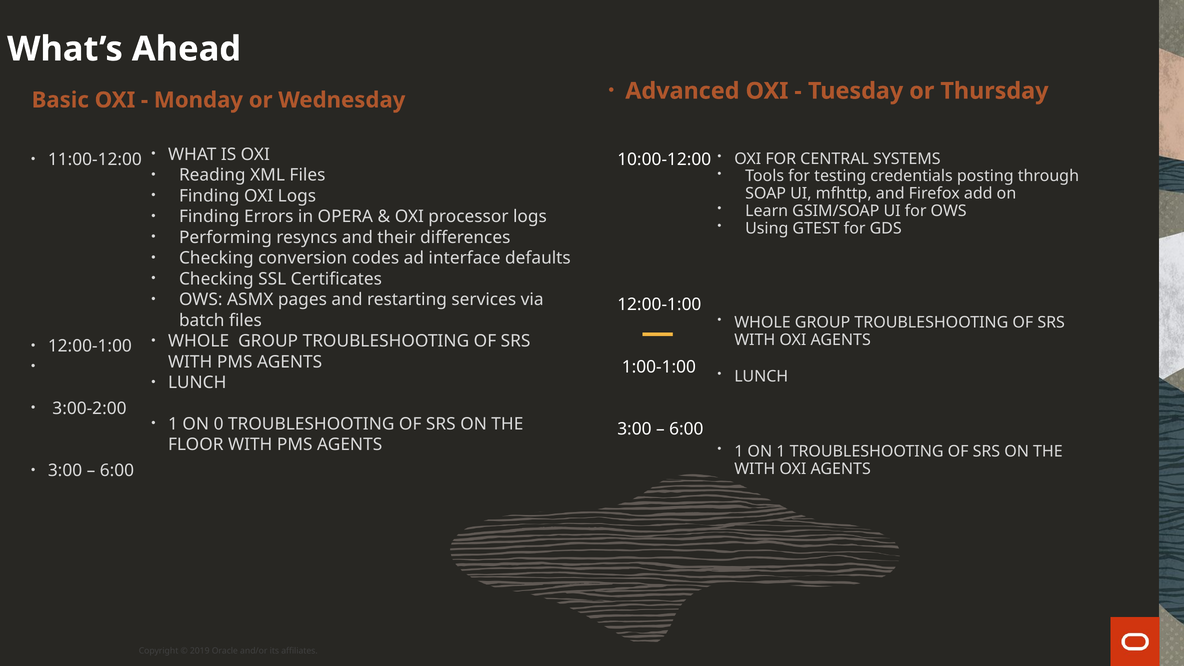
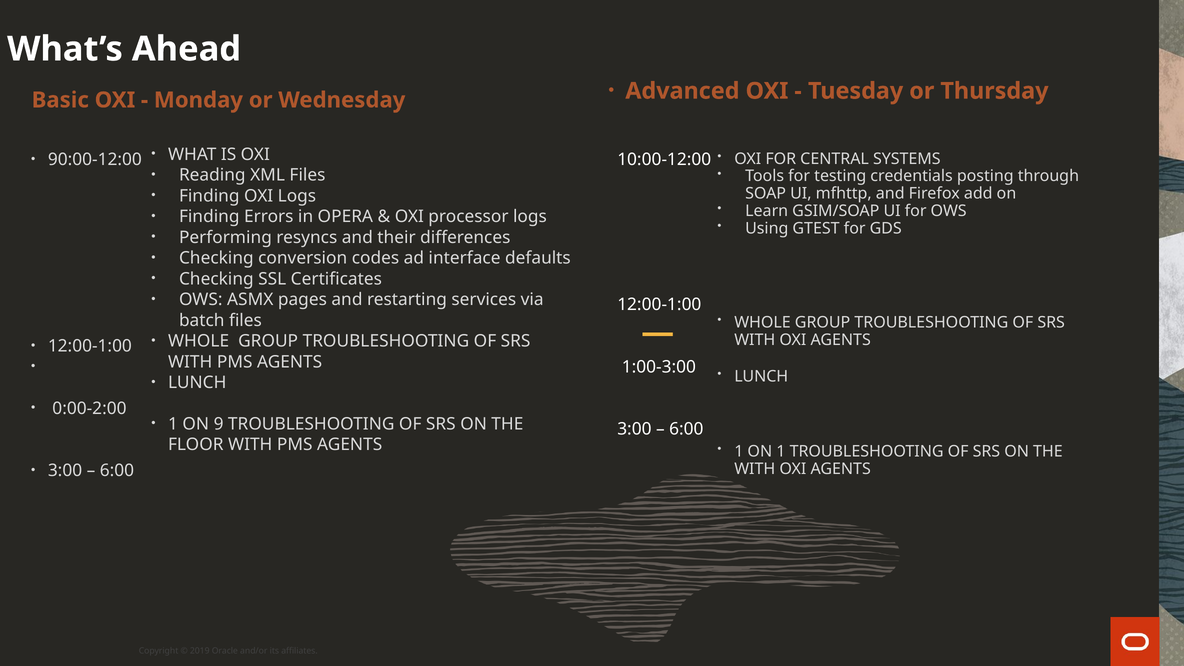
11:00-12:00: 11:00-12:00 -> 90:00-12:00 (95, 160)
1:00-1:00: 1:00-1:00 -> 1:00-3:00 (659, 367)
3:00-2:00: 3:00-2:00 -> 0:00-2:00 (89, 408)
0: 0 -> 9 (219, 424)
